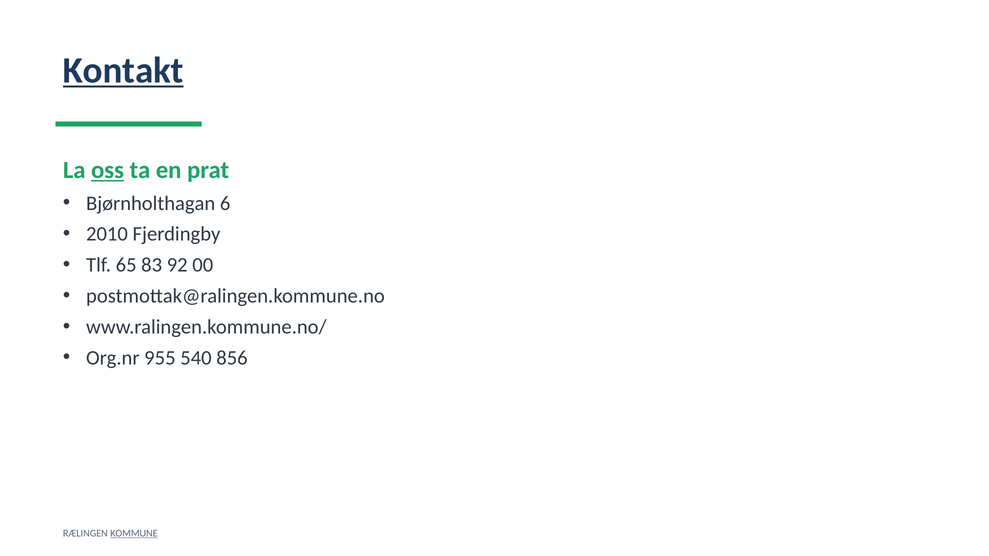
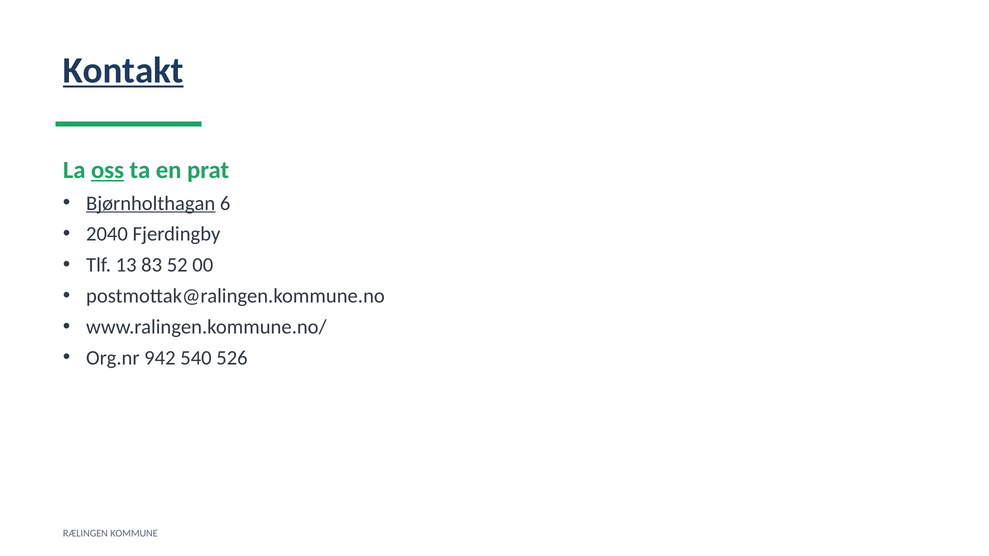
Bjørnholthagan underline: none -> present (151, 203)
2010: 2010 -> 2040 (107, 234)
65: 65 -> 13 (126, 265)
92: 92 -> 52 (177, 265)
955: 955 -> 942 (160, 358)
856: 856 -> 526 (232, 358)
KOMMUNE underline: present -> none (134, 534)
